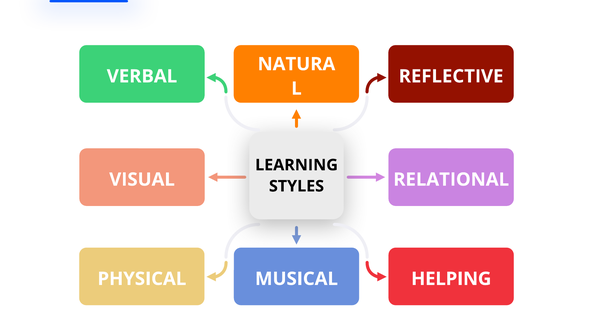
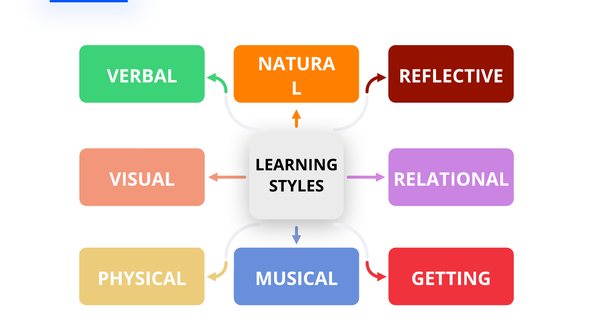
HELPING: HELPING -> GETTING (451, 279)
